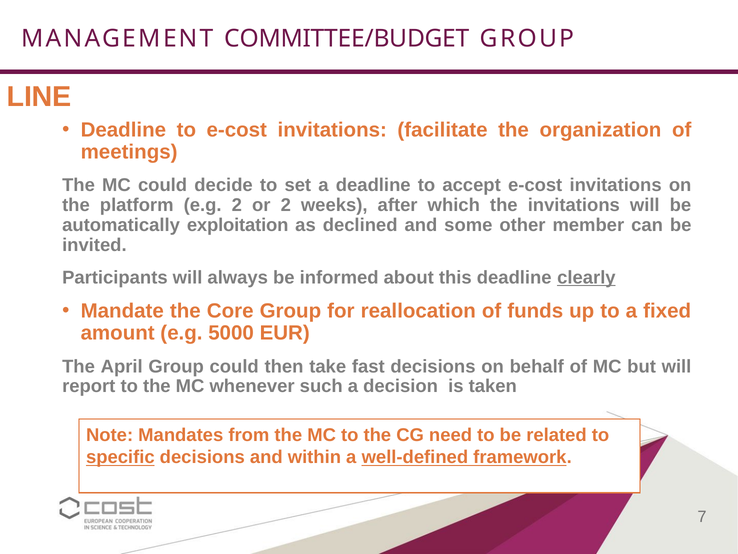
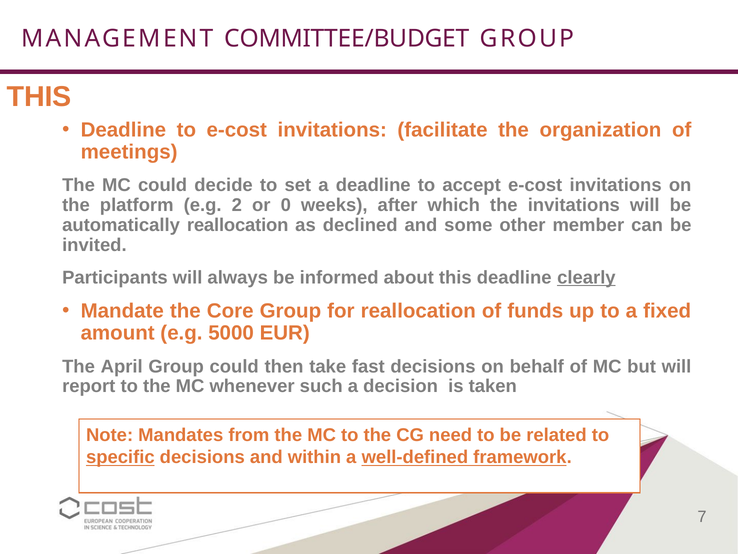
LINE: LINE -> THIS (39, 97)
or 2: 2 -> 0 (286, 205)
automatically exploitation: exploitation -> reallocation (238, 225)
